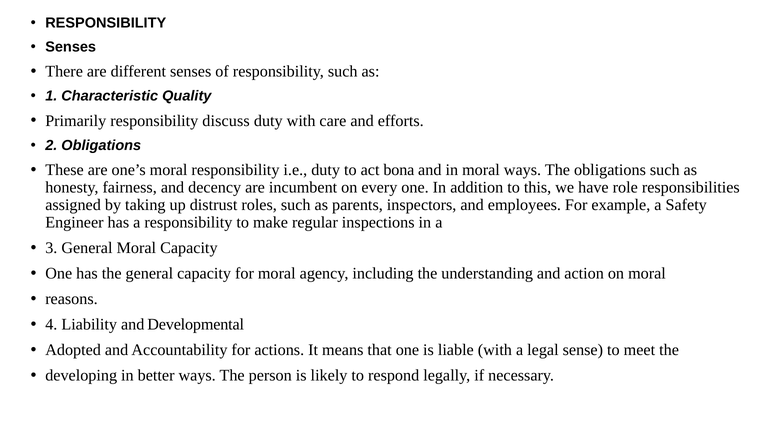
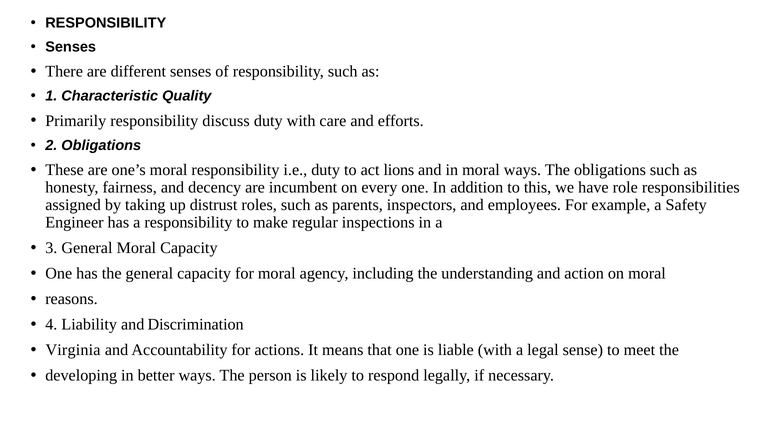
bona: bona -> lions (399, 170)
Developmental: Developmental -> Discrimination (196, 324)
Adopted: Adopted -> Virginia (73, 350)
